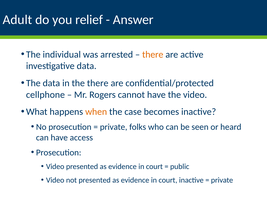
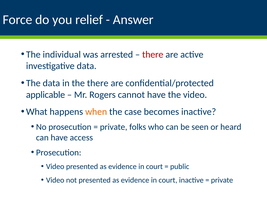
Adult: Adult -> Force (18, 20)
there colour: orange -> red (153, 55)
cellphone: cellphone -> applicable (46, 95)
